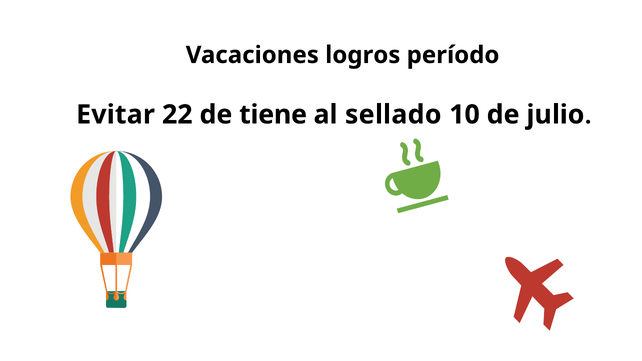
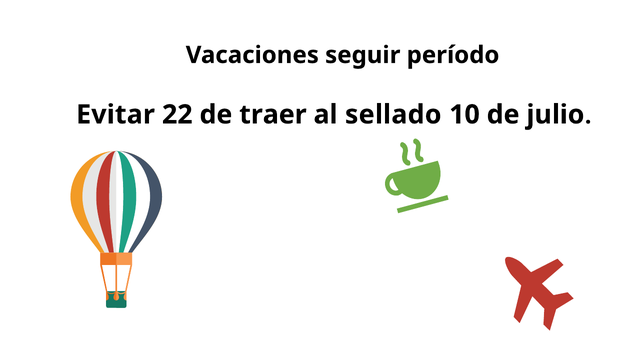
logros: logros -> seguir (363, 55)
tiene: tiene -> traer (273, 115)
